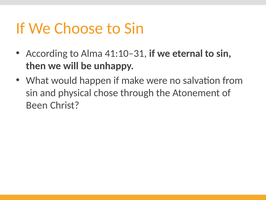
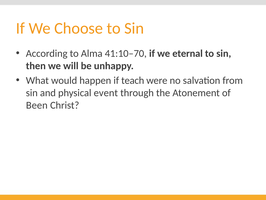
41:10–31: 41:10–31 -> 41:10–70 (126, 53)
make: make -> teach (133, 80)
chose: chose -> event (106, 93)
